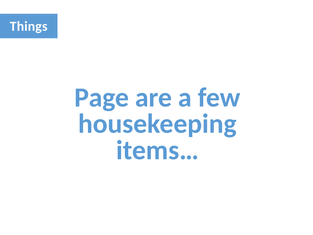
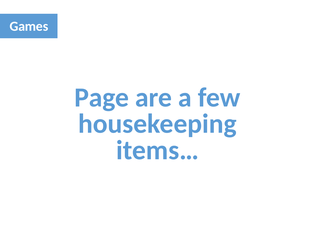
Things: Things -> Games (29, 26)
